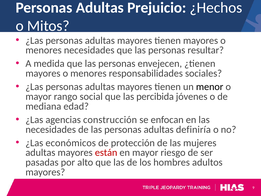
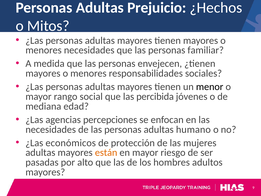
resultar: resultar -> familiar (206, 50)
construcción: construcción -> percepciones (110, 120)
definiría: definiría -> humano (193, 129)
están colour: red -> orange (106, 152)
